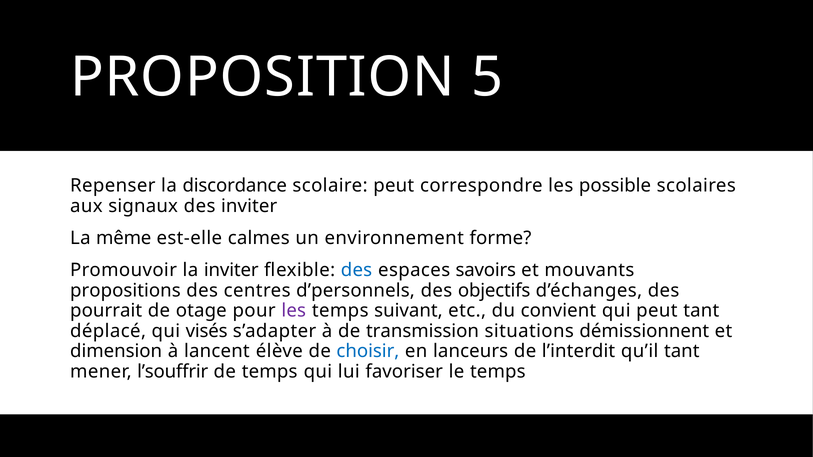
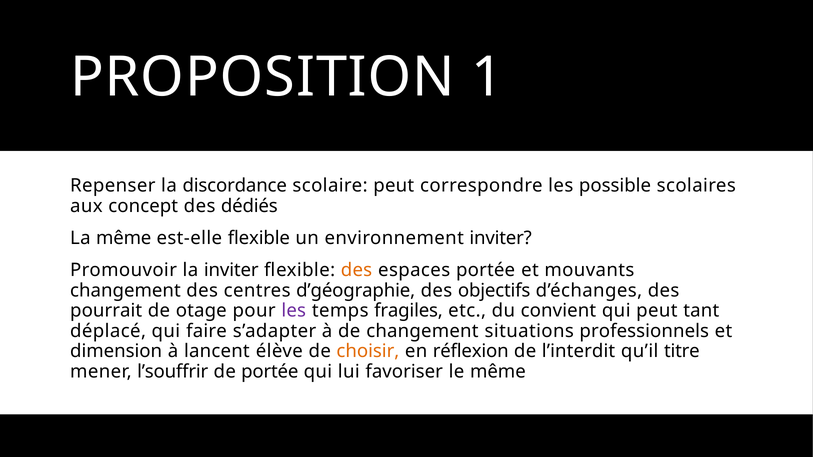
5: 5 -> 1 (487, 78)
signaux: signaux -> concept (143, 206)
des inviter: inviter -> dédiés (249, 206)
est-elle calmes: calmes -> flexible (259, 238)
environnement forme: forme -> inviter (501, 238)
des colour: blue -> orange (356, 270)
espaces savoirs: savoirs -> portée (486, 270)
propositions: propositions -> changement (125, 291)
d’personnels: d’personnels -> d’géographie (356, 291)
suivant: suivant -> fragiles (409, 311)
visés: visés -> faire (206, 331)
de transmission: transmission -> changement (422, 331)
démissionnent: démissionnent -> professionnels (644, 331)
choisir colour: blue -> orange (368, 352)
lanceurs: lanceurs -> réflexion (471, 352)
qu’il tant: tant -> titre (682, 352)
de temps: temps -> portée (270, 372)
le temps: temps -> même (498, 372)
